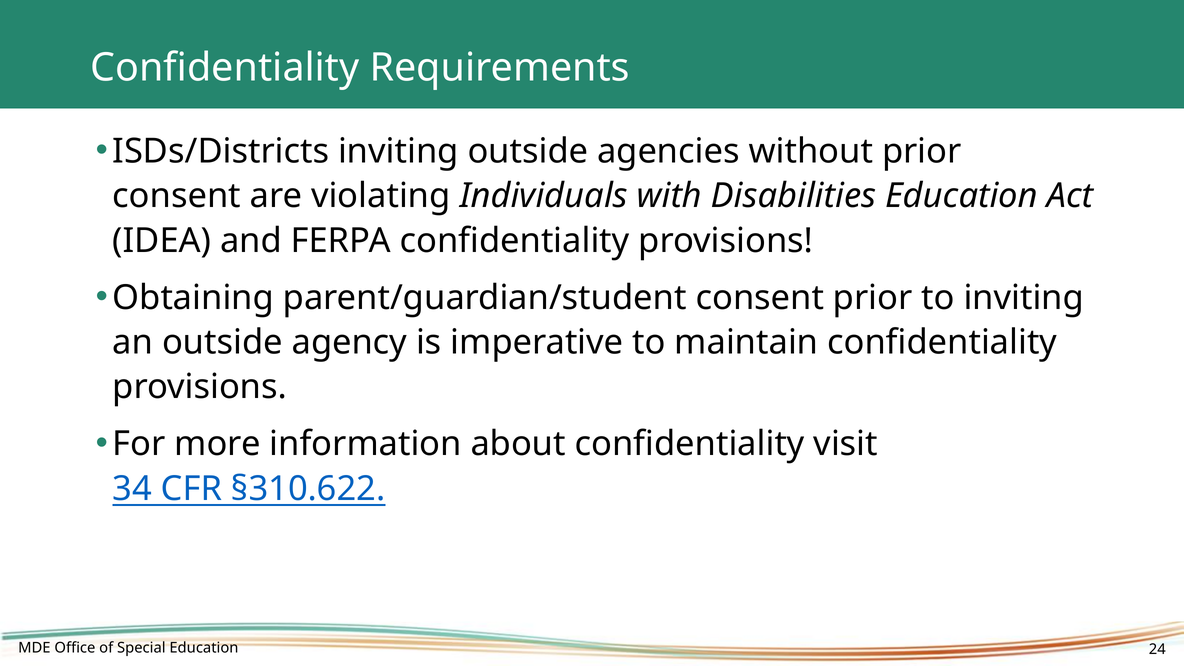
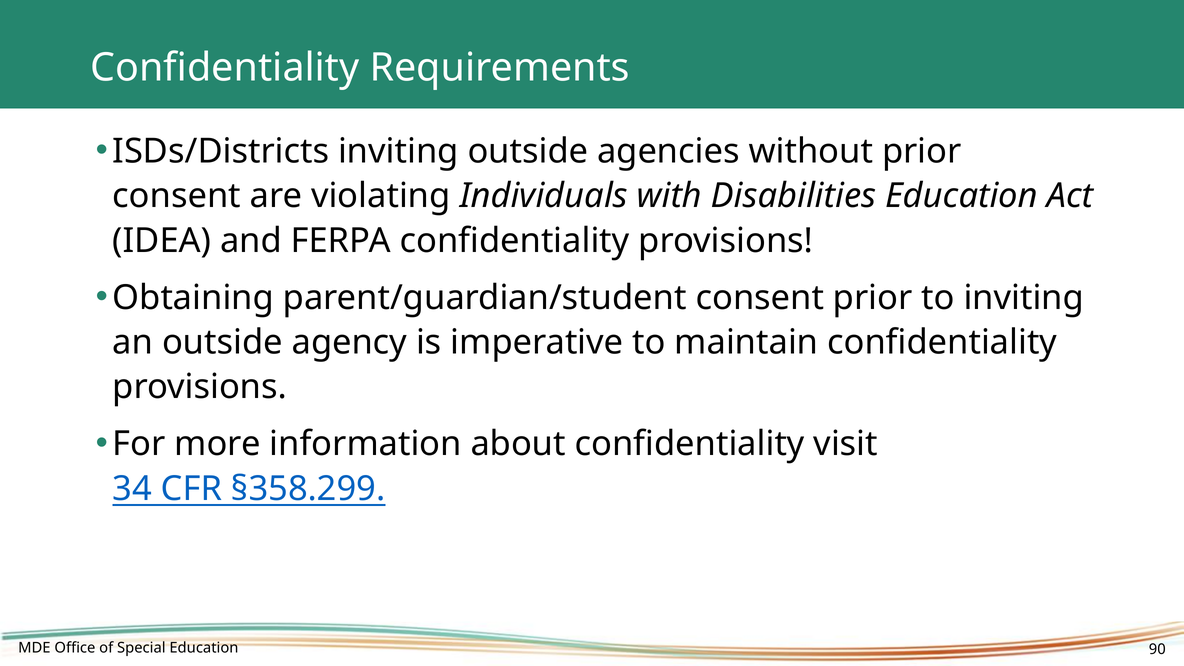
§310.622: §310.622 -> §358.299 (308, 489)
24: 24 -> 90 (1157, 649)
